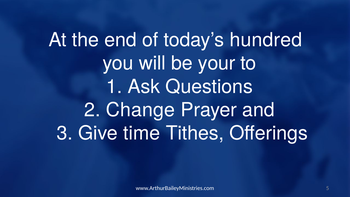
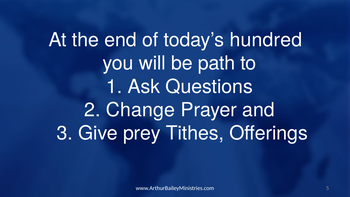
your: your -> path (217, 63)
time: time -> prey (142, 133)
